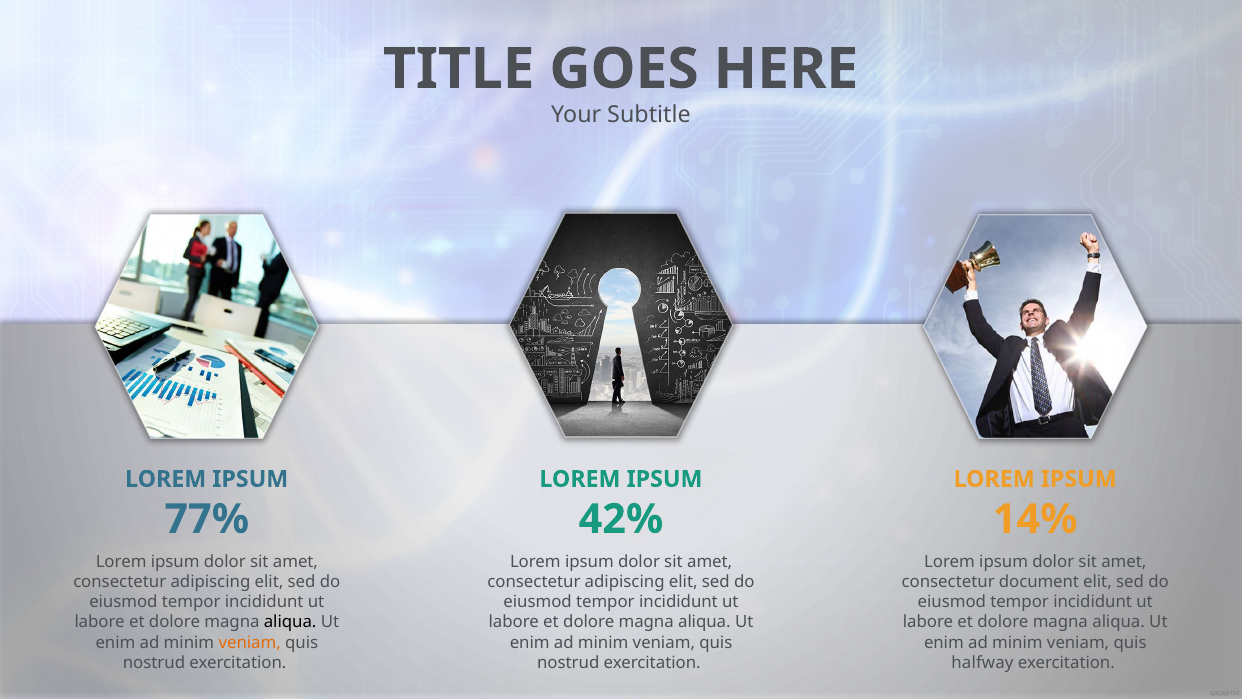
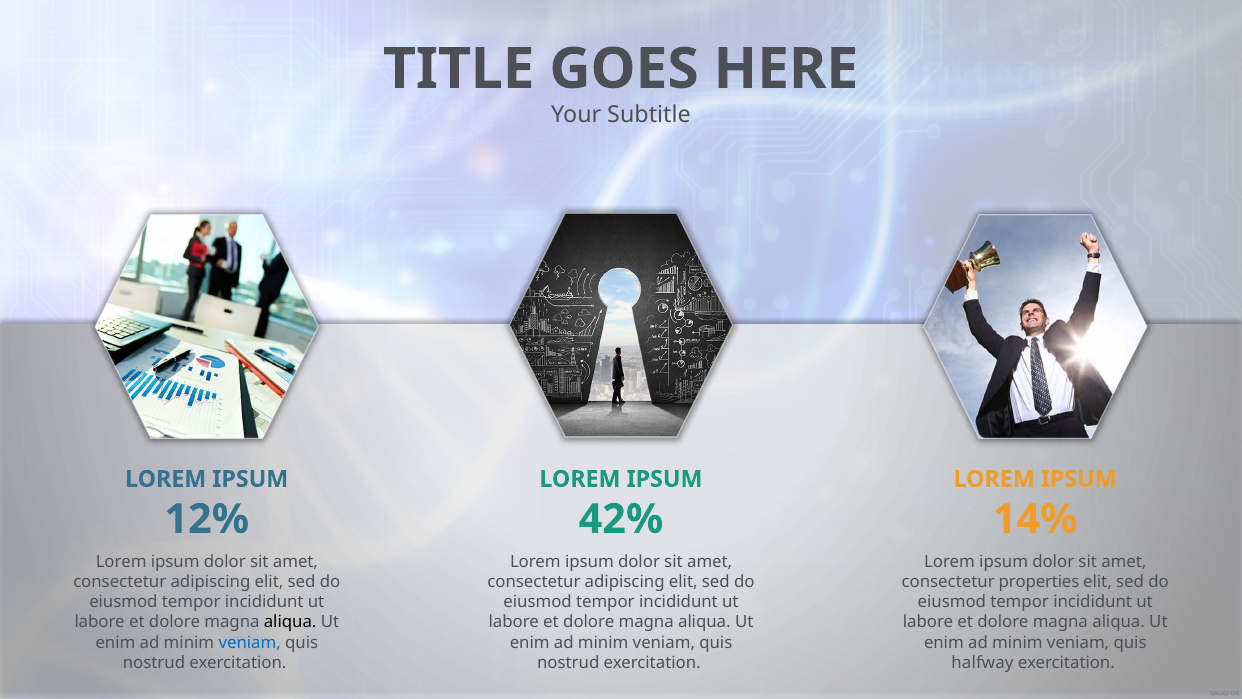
77%: 77% -> 12% (207, 519)
document: document -> properties (1039, 582)
veniam colour: orange -> blue (250, 642)
